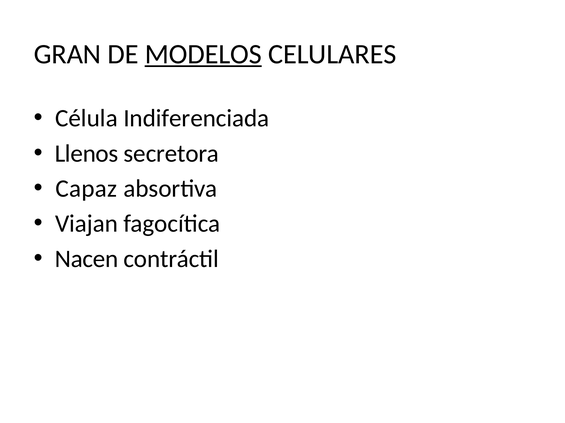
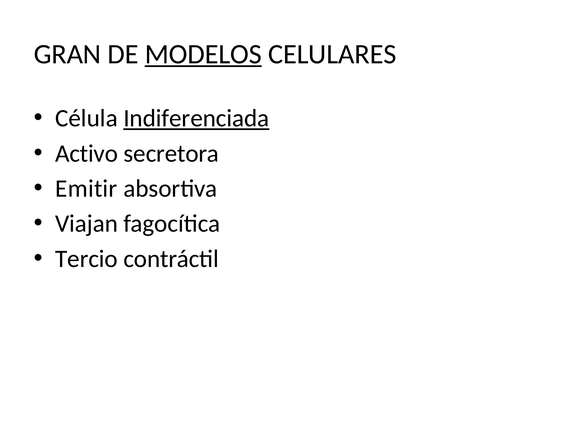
Indiferenciada underline: none -> present (196, 119)
Llenos: Llenos -> Activo (87, 154)
Capaz: Capaz -> Emitir (86, 189)
Nacen: Nacen -> Tercio (86, 259)
